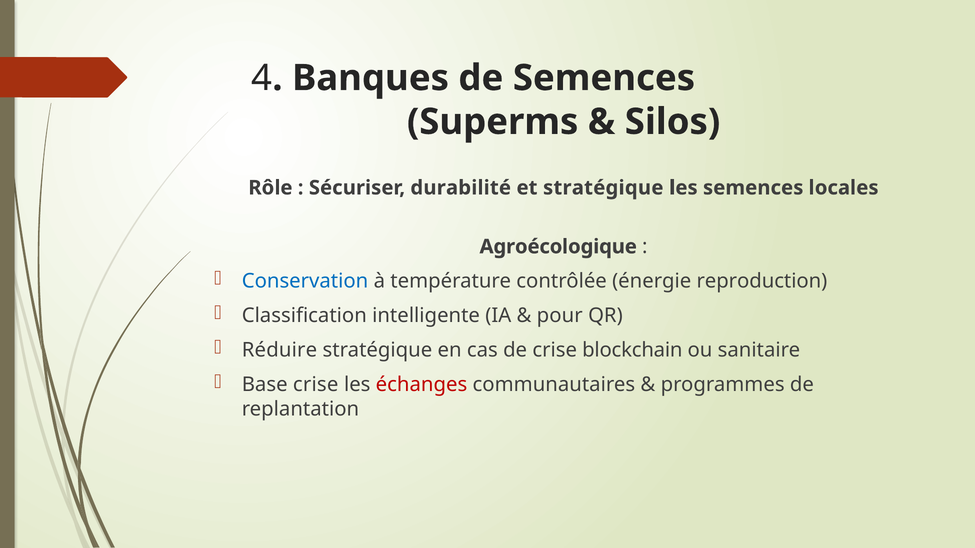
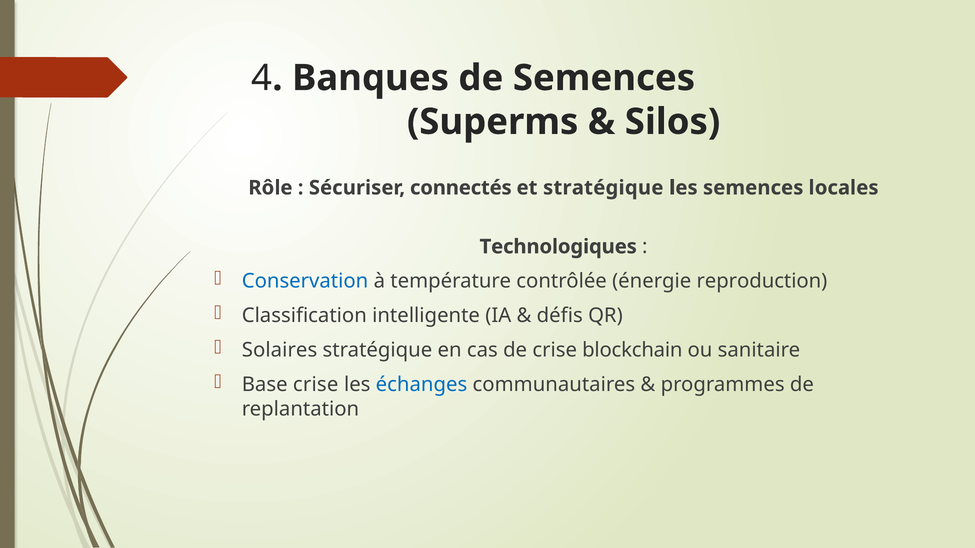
durabilité: durabilité -> connectés (461, 188)
Agroécologique: Agroécologique -> Technologiques (558, 247)
pour: pour -> défis (560, 316)
Réduire: Réduire -> Solaires (280, 350)
échanges colour: red -> blue (422, 385)
